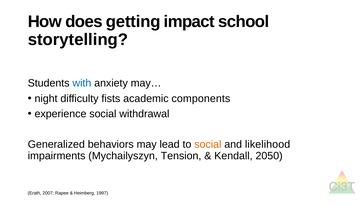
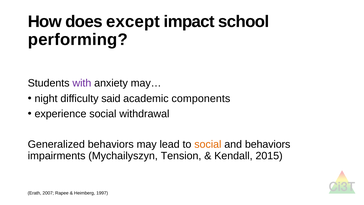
getting: getting -> except (133, 22)
storytelling: storytelling -> performing (78, 40)
with colour: blue -> purple (82, 83)
fists: fists -> said (111, 98)
and likelihood: likelihood -> behaviors (268, 144)
2050: 2050 -> 2015 (269, 156)
